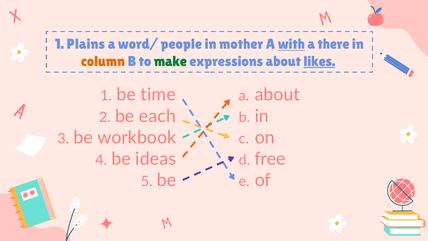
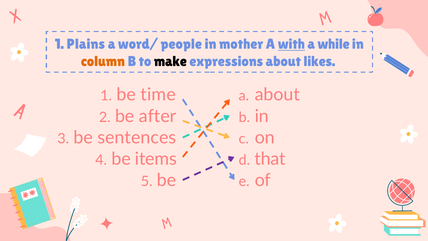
there: there -> while (334, 44)
make colour: green -> black (170, 61)
likes underline: present -> none (319, 61)
each: each -> after (158, 116)
workbook: workbook -> sentences (137, 137)
ideas: ideas -> items (156, 159)
free: free -> that (270, 159)
